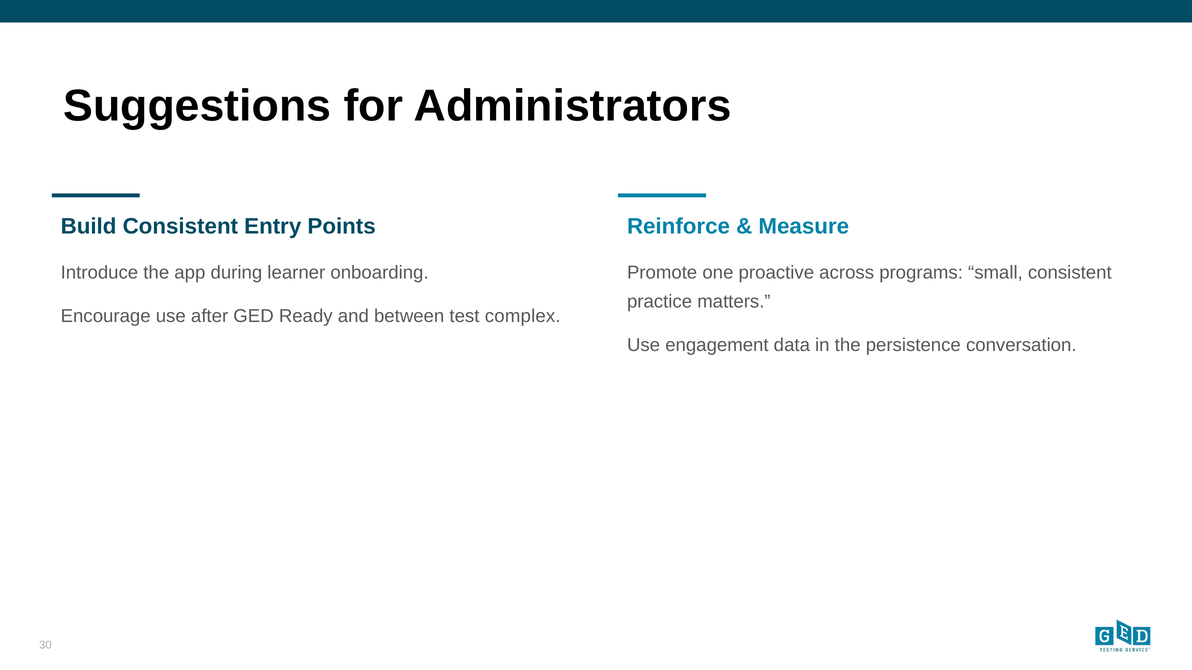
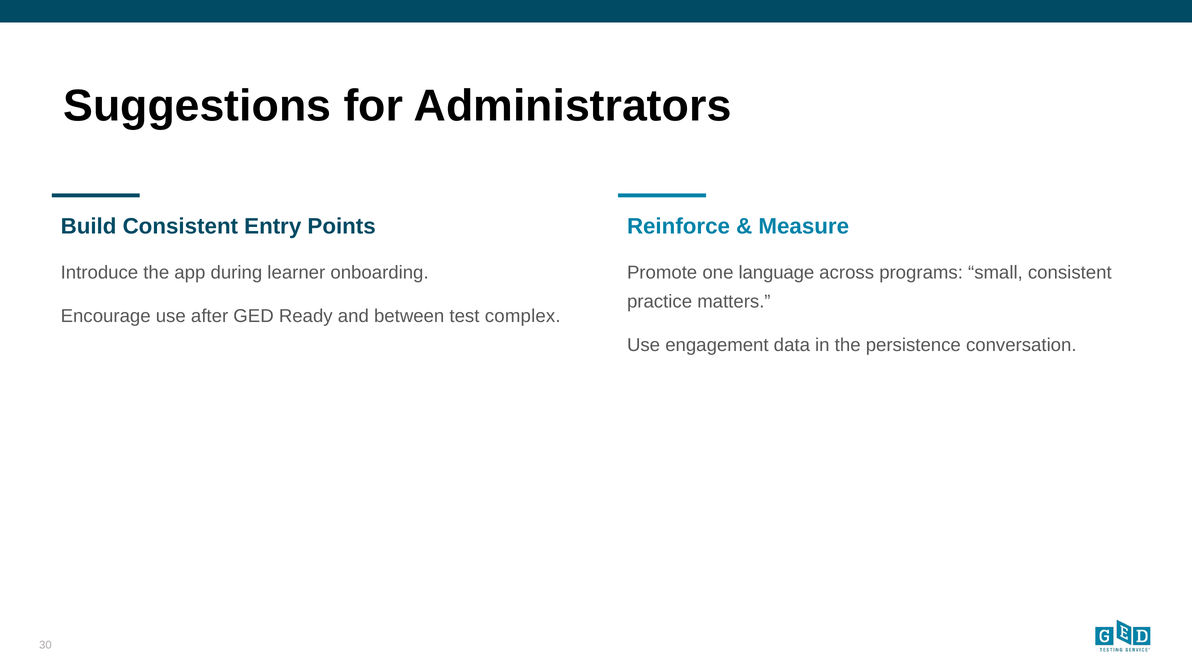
proactive: proactive -> language (776, 273)
